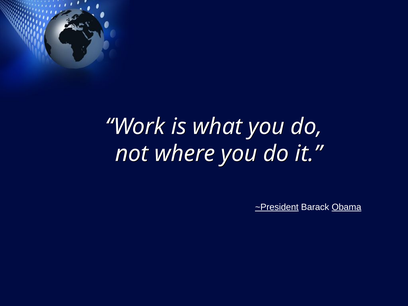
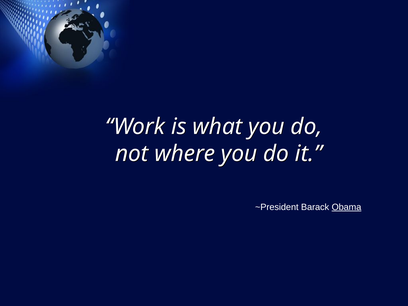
~President underline: present -> none (277, 207)
